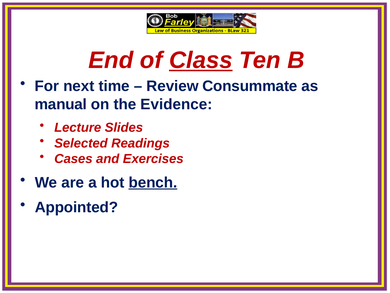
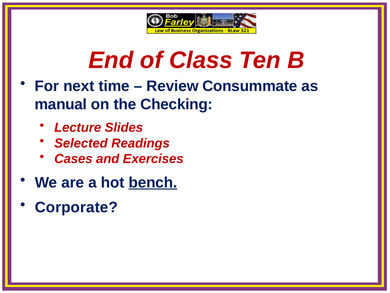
Class underline: present -> none (201, 60)
Evidence: Evidence -> Checking (177, 104)
Appointed: Appointed -> Corporate (76, 207)
